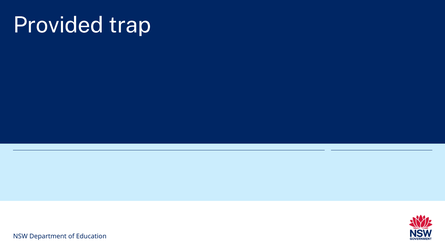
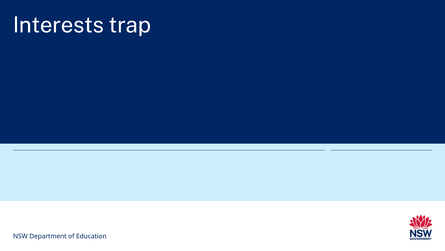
Provided: Provided -> Interests (58, 25)
